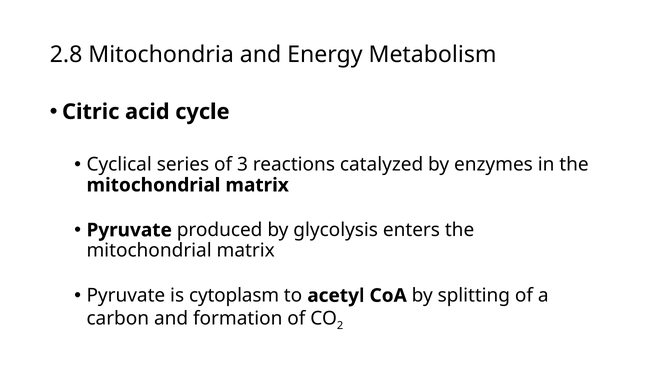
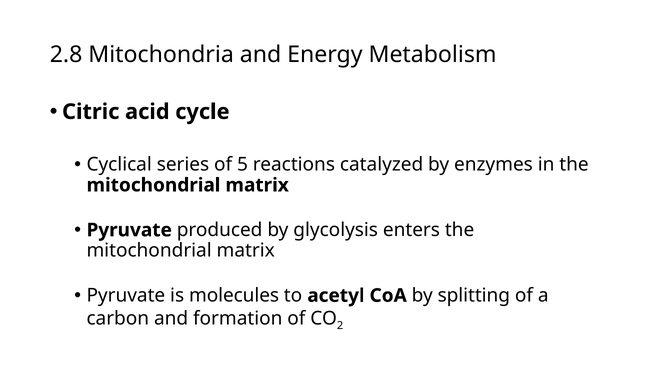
3: 3 -> 5 (243, 165)
cytoplasm: cytoplasm -> molecules (234, 296)
